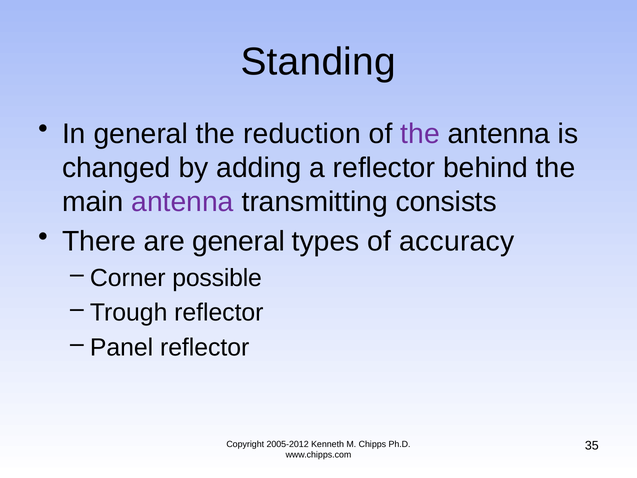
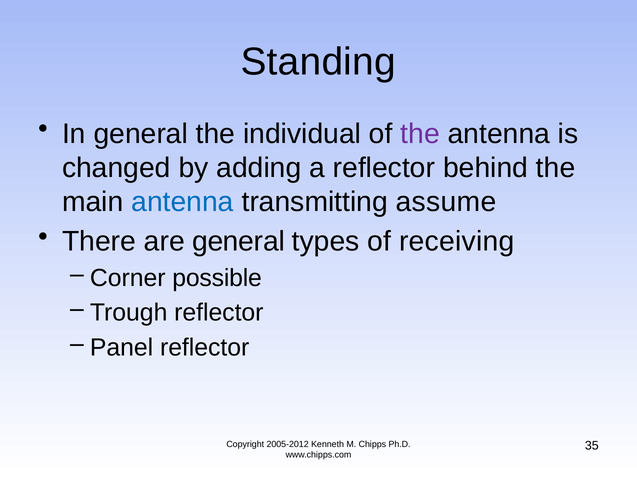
reduction: reduction -> individual (302, 134)
antenna colour: purple -> blue (183, 202)
consists: consists -> assume (446, 202)
accuracy: accuracy -> receiving (457, 241)
